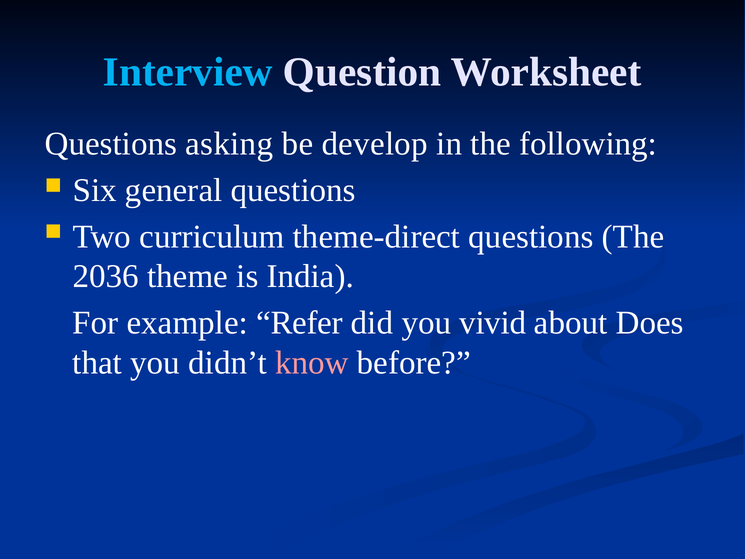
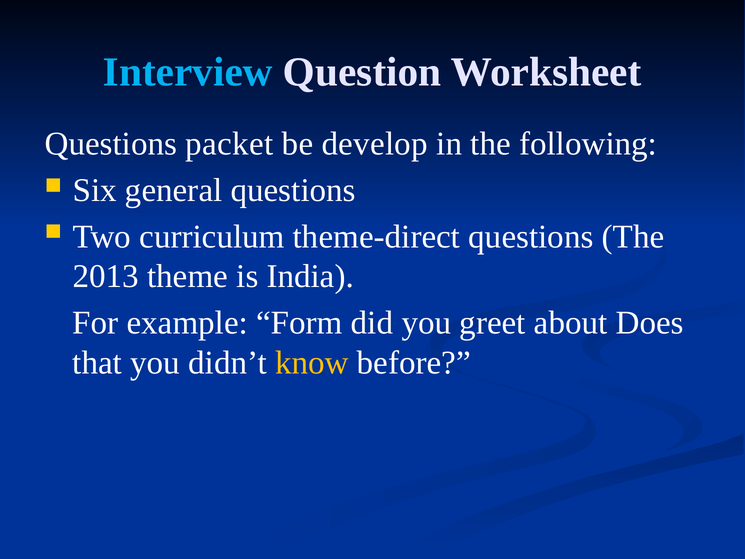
asking: asking -> packet (229, 144)
2036: 2036 -> 2013 (106, 276)
Refer: Refer -> Form (299, 323)
vivid: vivid -> greet (493, 323)
know colour: pink -> yellow (312, 362)
